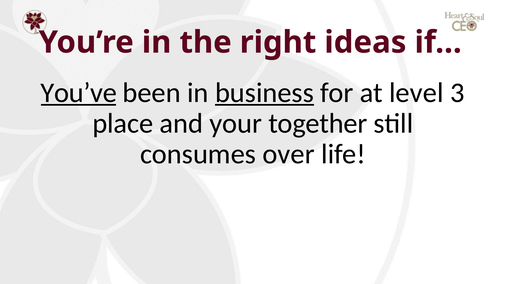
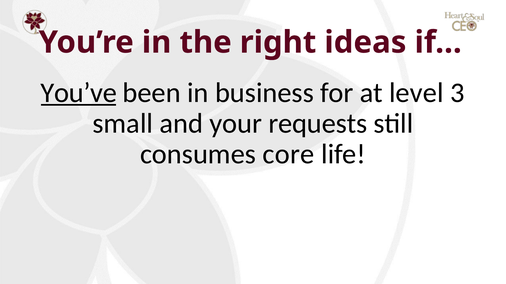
business underline: present -> none (264, 93)
place: place -> small (123, 124)
together: together -> requests (318, 124)
over: over -> core (288, 154)
